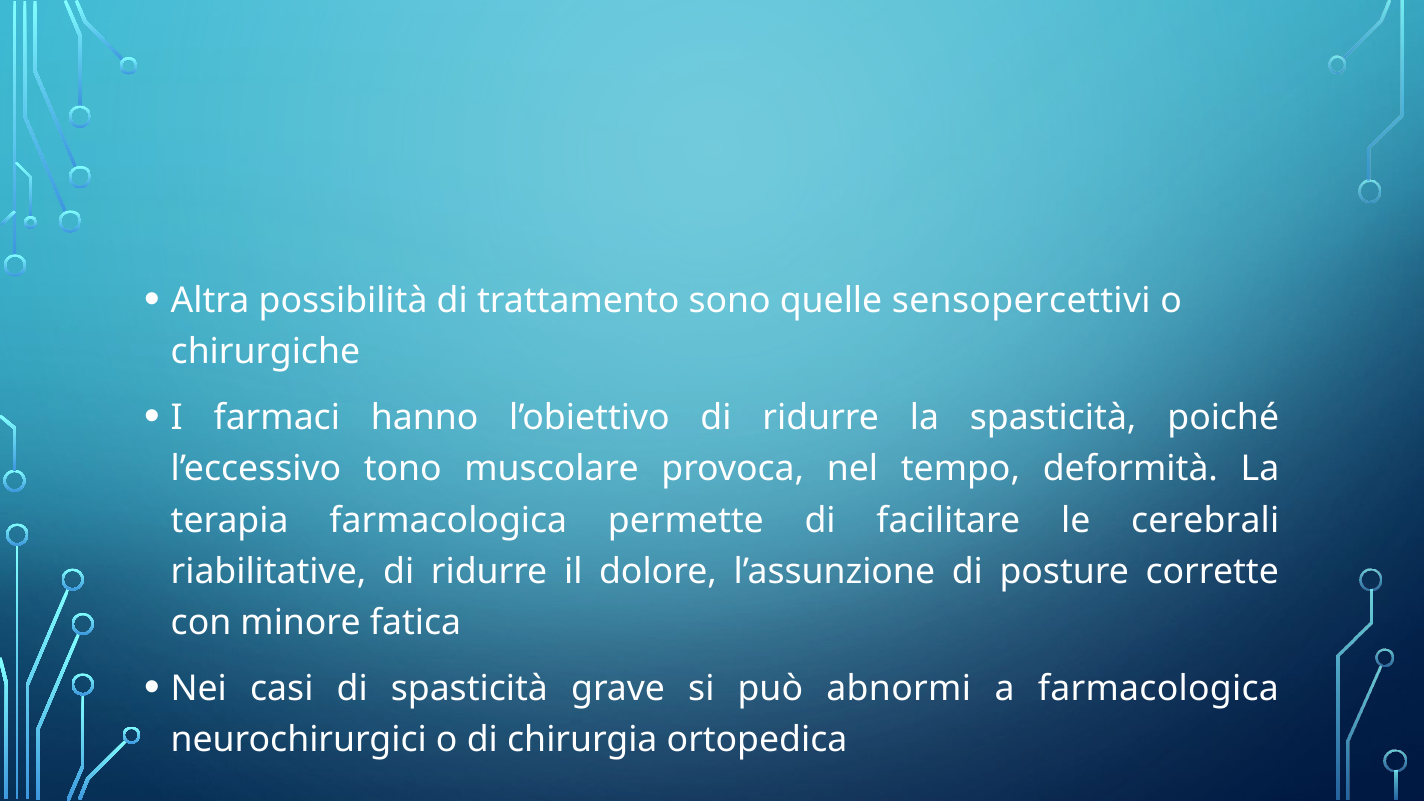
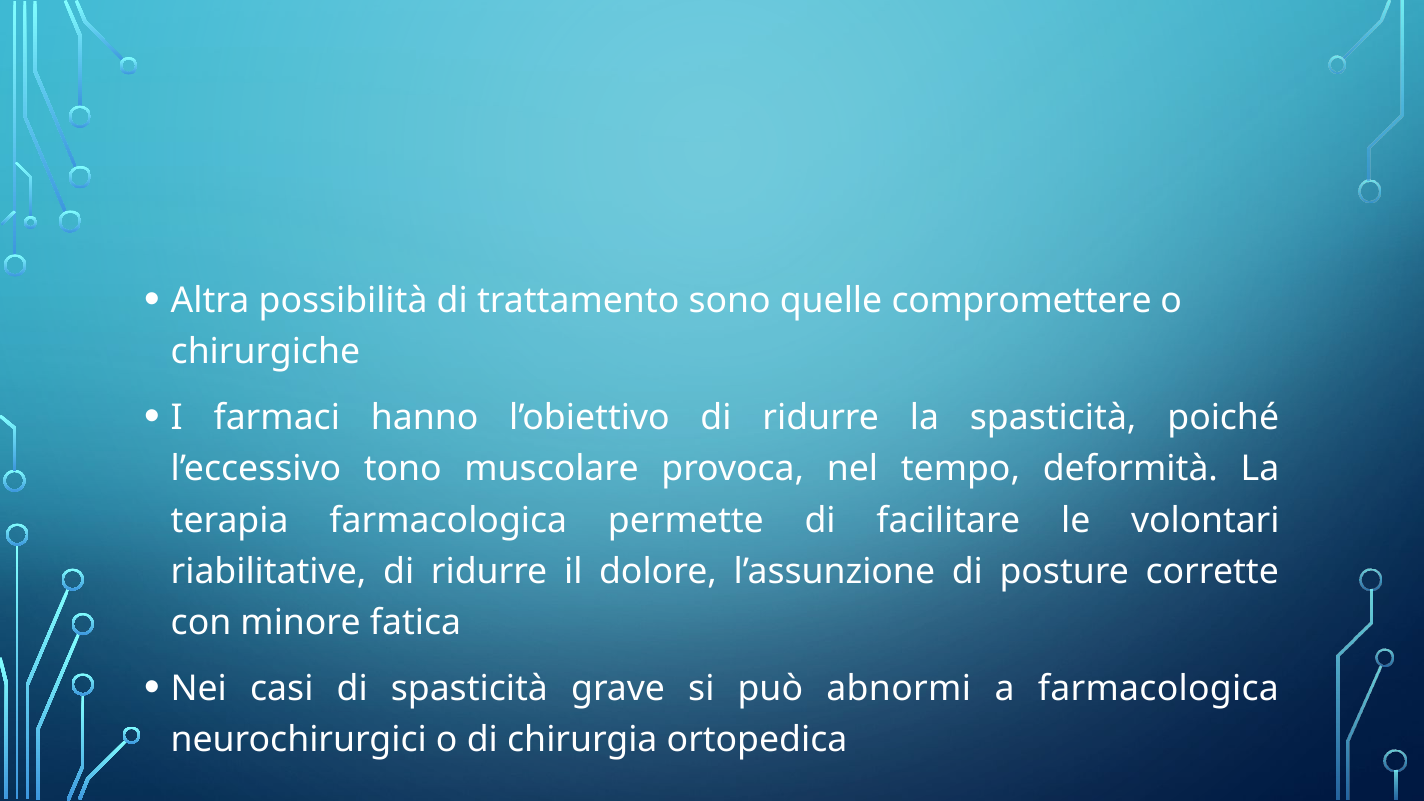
sensopercettivi: sensopercettivi -> compromettere (1022, 300)
cerebrali: cerebrali -> volontari (1205, 520)
